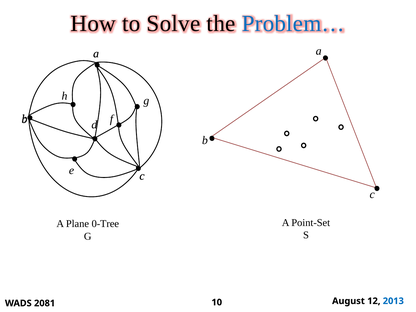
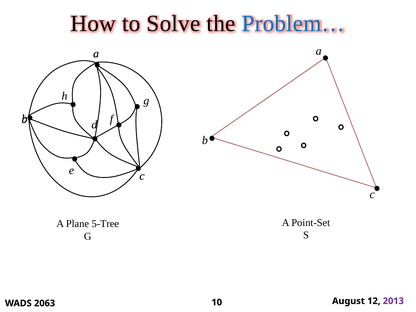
0-Tree: 0-Tree -> 5-Tree (105, 224)
2081: 2081 -> 2063 (45, 303)
2013 colour: blue -> purple (393, 301)
